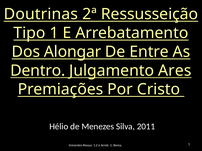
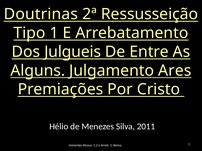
Alongar: Alongar -> Julgueis (73, 52)
Dentro: Dentro -> Alguns (38, 71)
